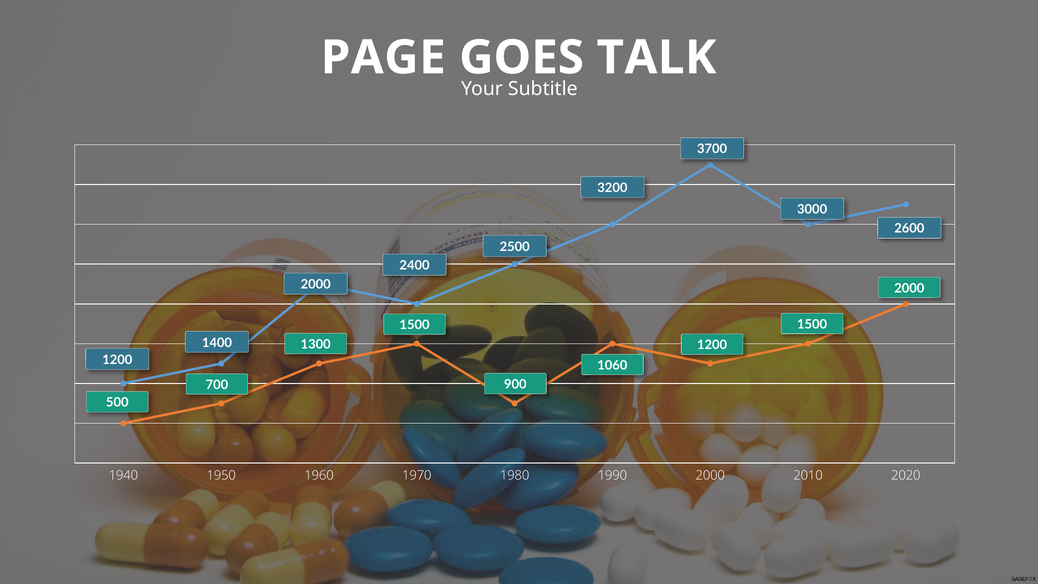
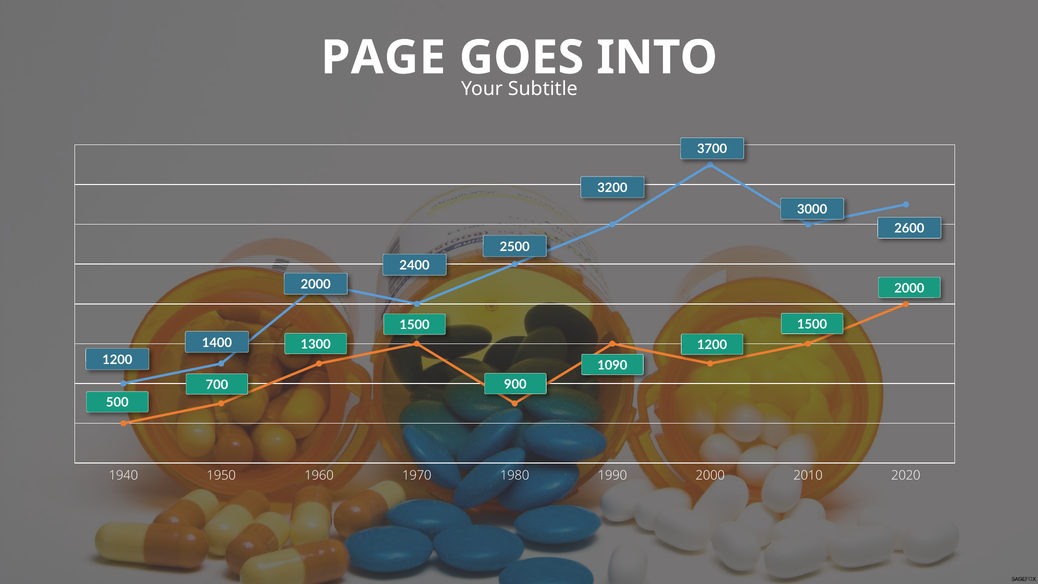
TALK: TALK -> INTO (657, 58)
1060: 1060 -> 1090 (612, 365)
